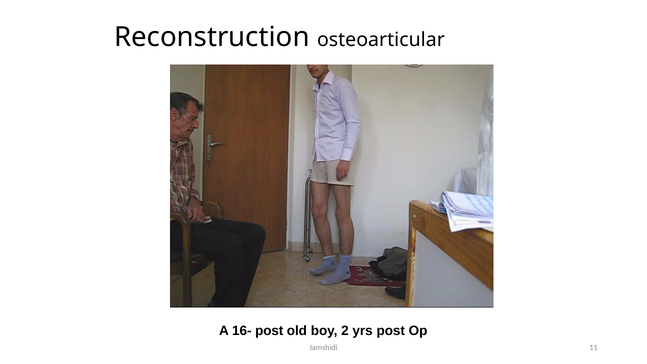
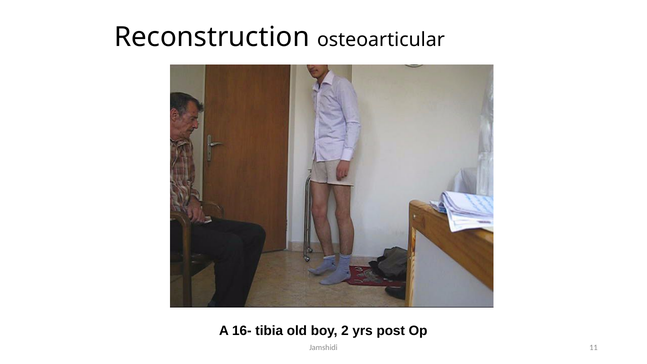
16- post: post -> tibia (269, 331)
